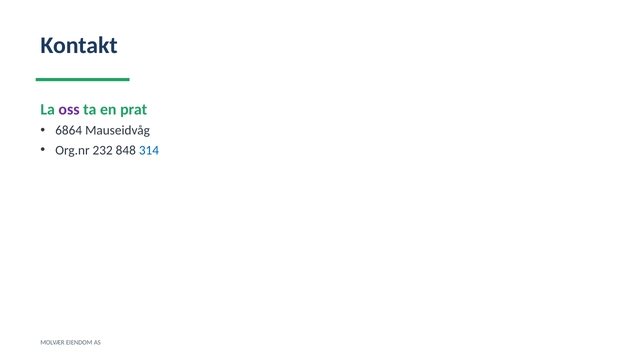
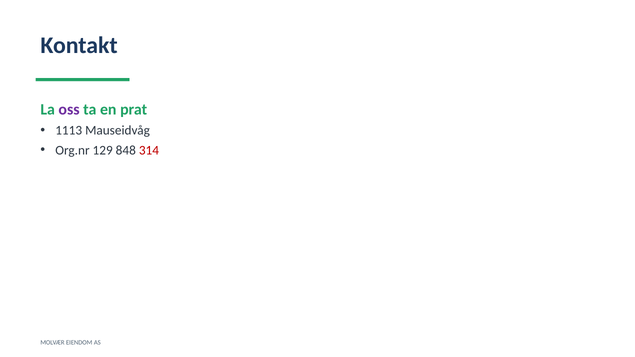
6864: 6864 -> 1113 (69, 131)
232: 232 -> 129 (103, 150)
314 colour: blue -> red (149, 150)
